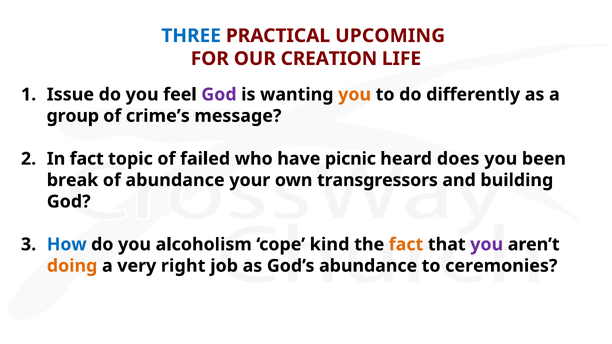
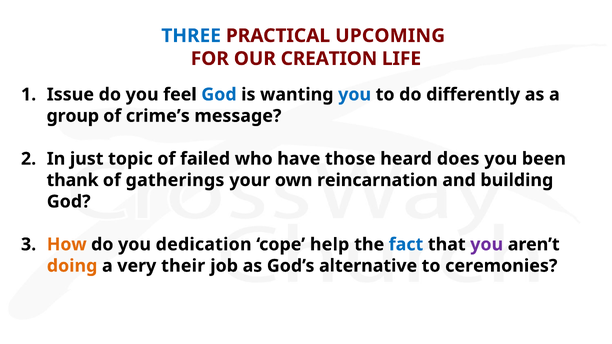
God colour: purple -> blue (219, 95)
you colour: orange -> blue (355, 95)
In fact: fact -> just (87, 159)
picnic: picnic -> those (350, 159)
break: break -> thank (73, 180)
of abundance: abundance -> gatherings (175, 180)
transgressors: transgressors -> reincarnation (377, 180)
How colour: blue -> orange (67, 245)
alcoholism: alcoholism -> dedication (204, 245)
kind: kind -> help (330, 245)
fact colour: orange -> blue (406, 245)
right: right -> their (183, 266)
God’s abundance: abundance -> alternative (368, 266)
